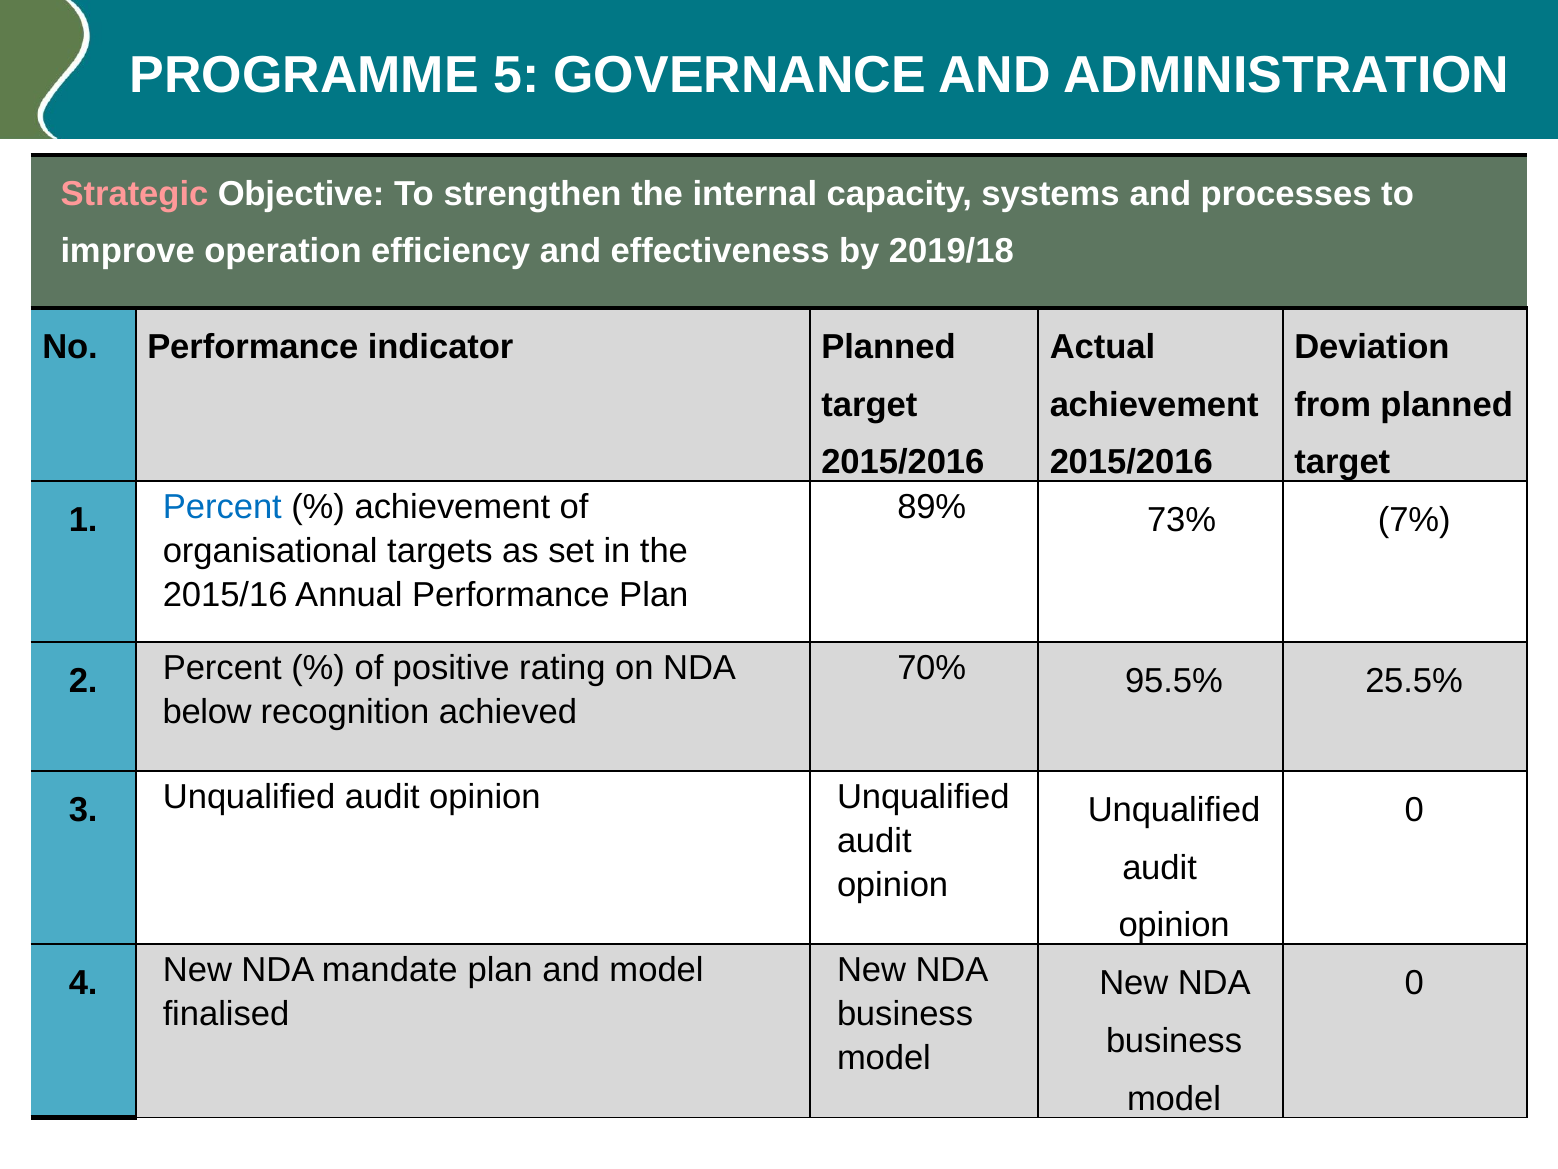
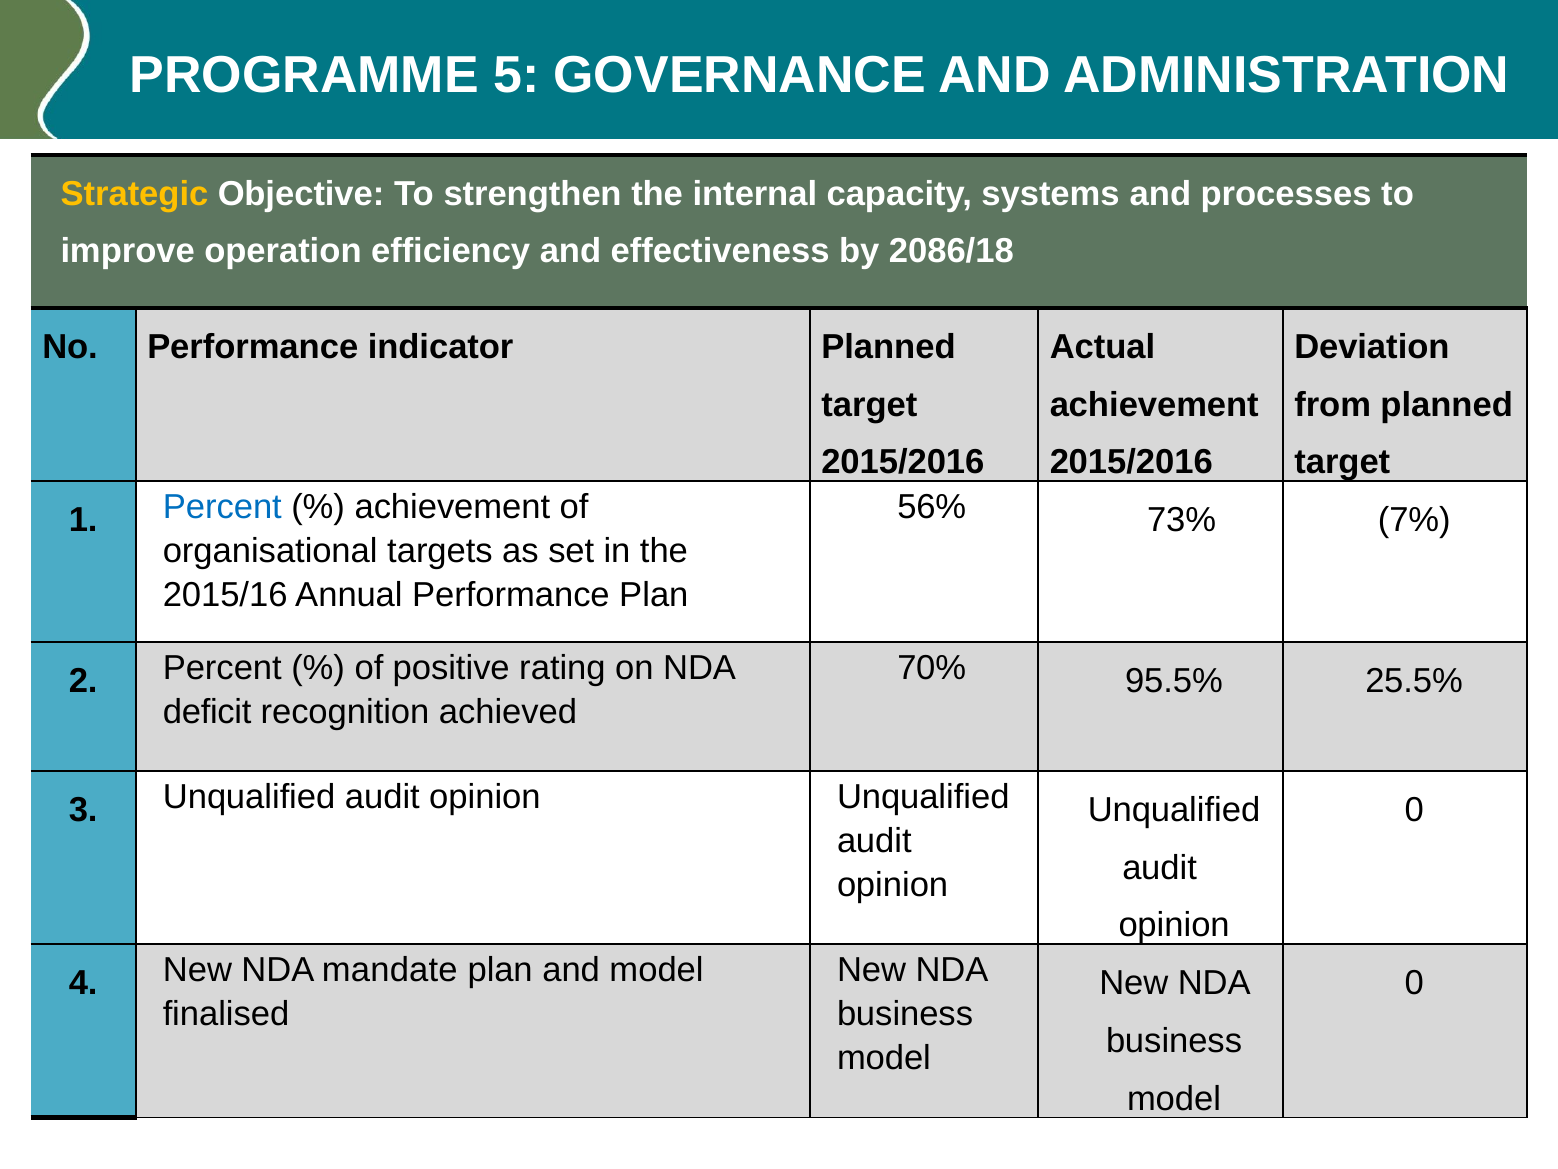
Strategic colour: pink -> yellow (134, 194)
2019/18: 2019/18 -> 2086/18 (951, 251)
89%: 89% -> 56% (932, 507)
below: below -> deficit (207, 712)
